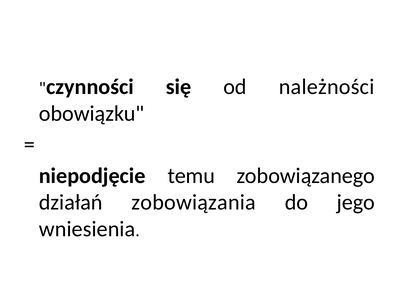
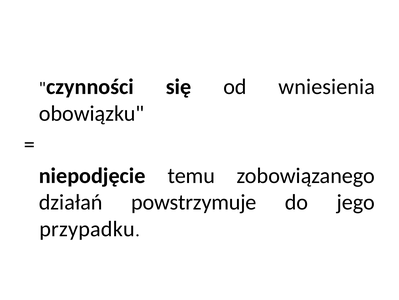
należności: należności -> wniesienia (327, 87)
zobowiązania: zobowiązania -> powstrzymuje (194, 202)
wniesienia: wniesienia -> przypadku (87, 229)
